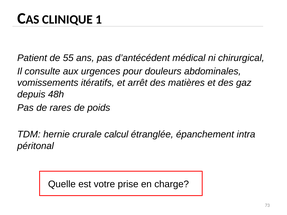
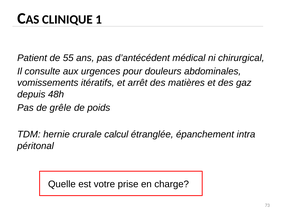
rares: rares -> grêle (60, 108)
